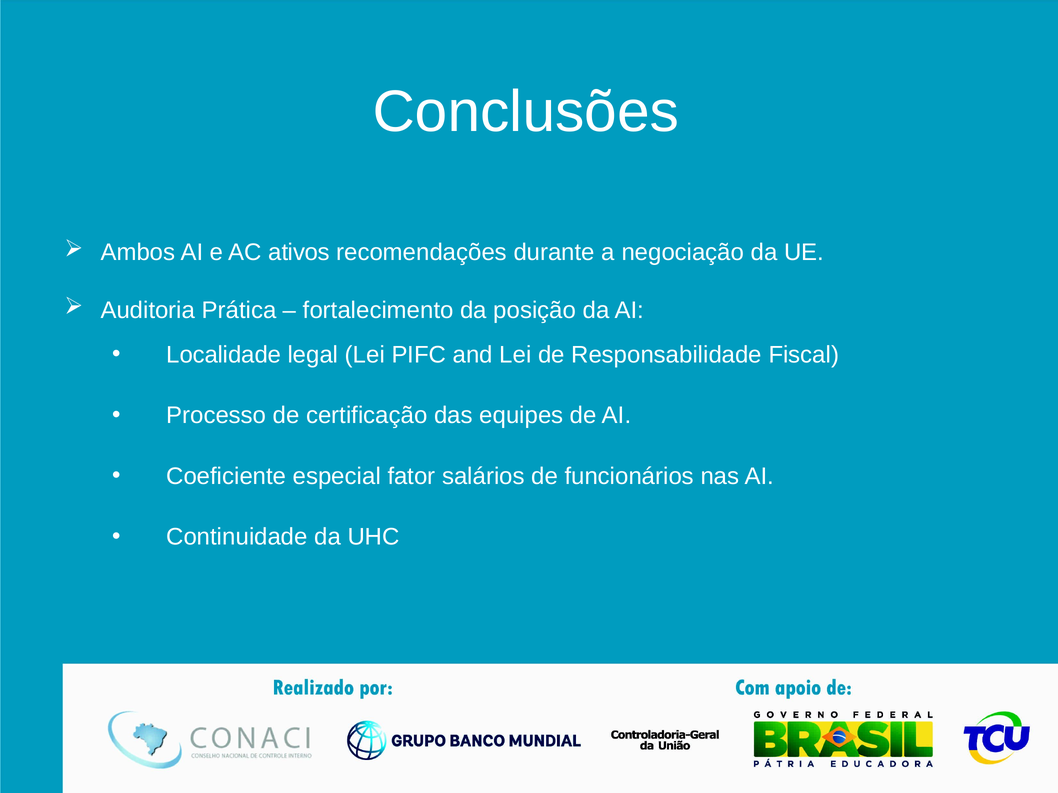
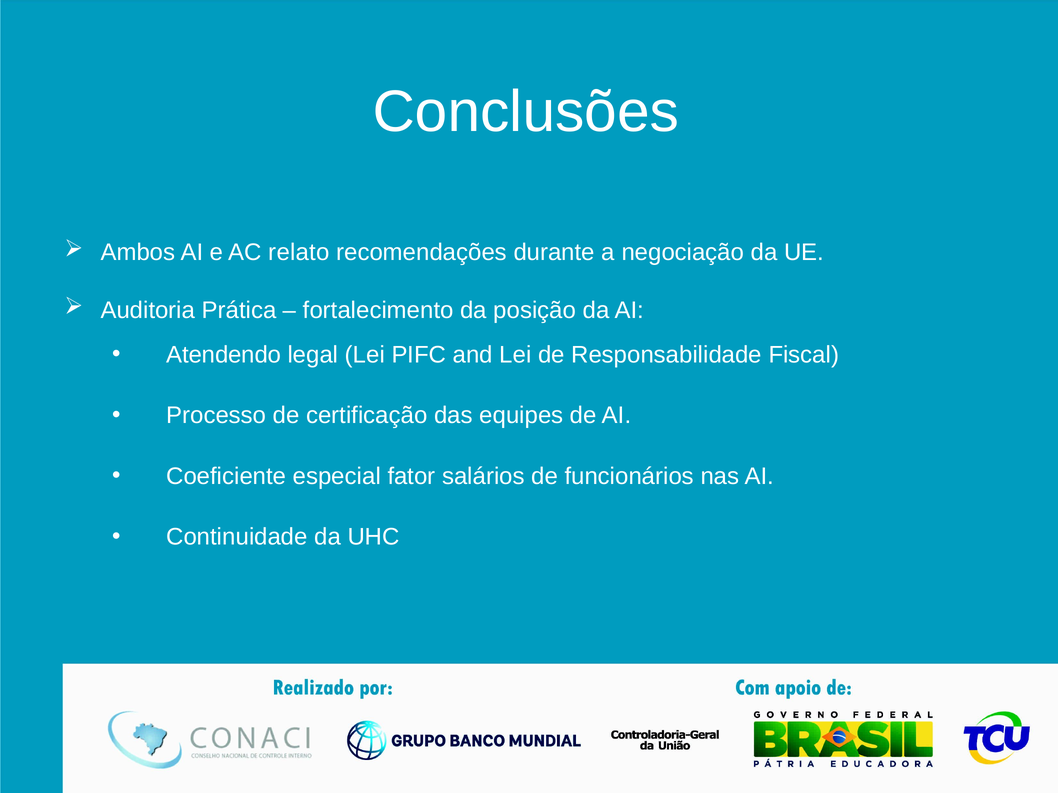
ativos: ativos -> relato (299, 253)
Localidade: Localidade -> Atendendo (224, 355)
